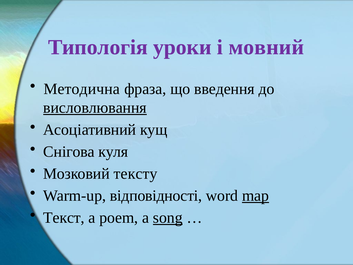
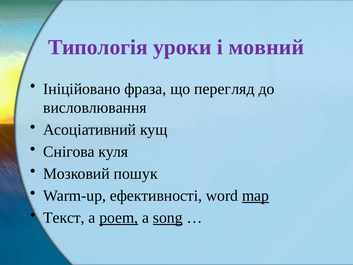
Методична: Методична -> Ініційовано (82, 89)
введення: введення -> перегляд (224, 89)
висловлювання underline: present -> none (95, 108)
тексту: тексту -> пошук (136, 174)
відповідності: відповідності -> ефективності (156, 195)
poem underline: none -> present (119, 217)
